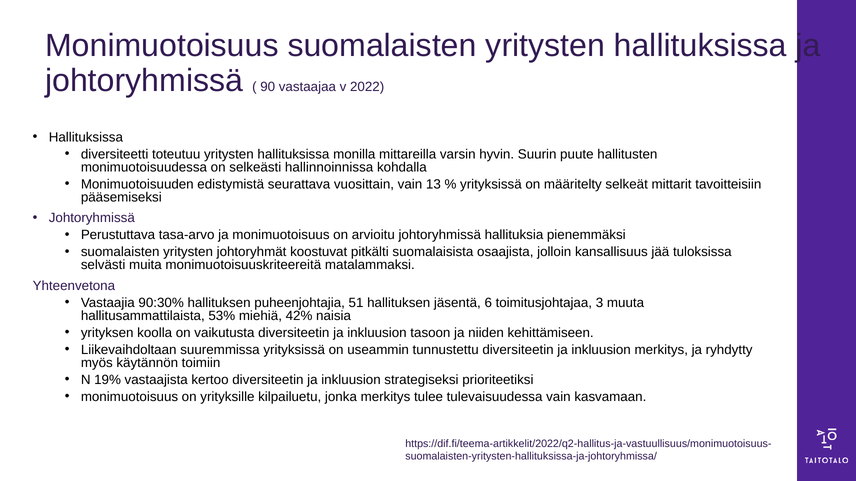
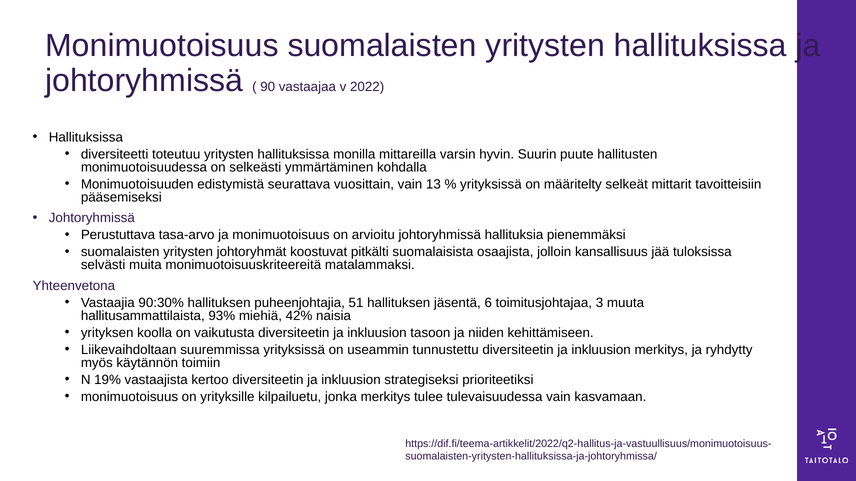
hallinnoinnissa: hallinnoinnissa -> ymmärtäminen (329, 167)
53%: 53% -> 93% (222, 316)
